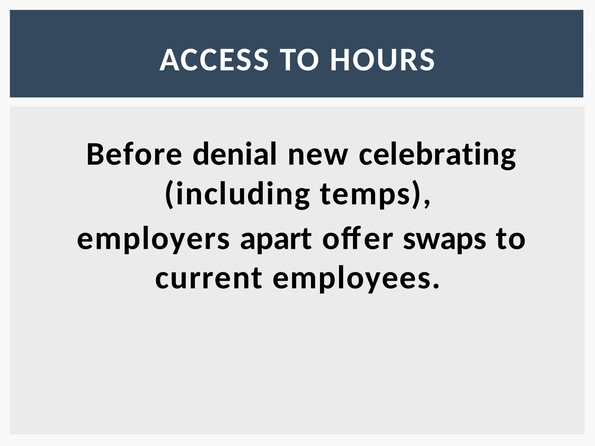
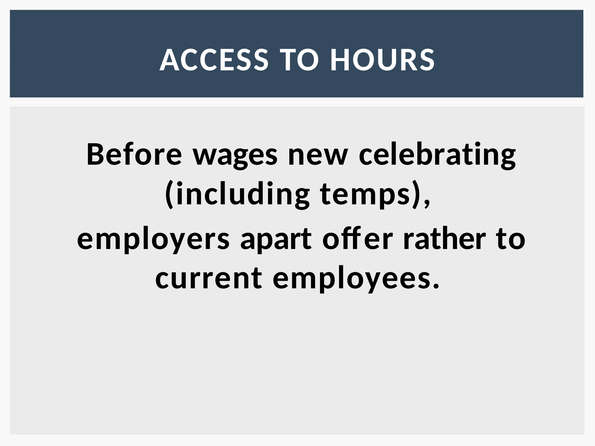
denial: denial -> wages (235, 154)
swaps: swaps -> rather (445, 238)
